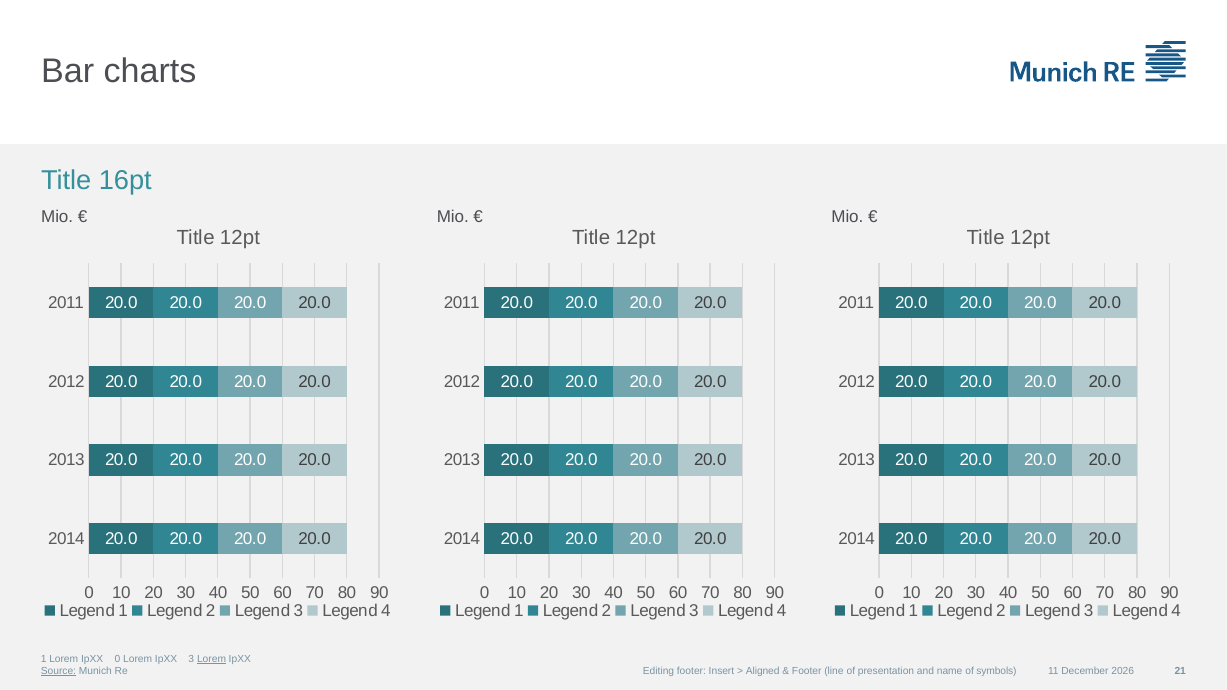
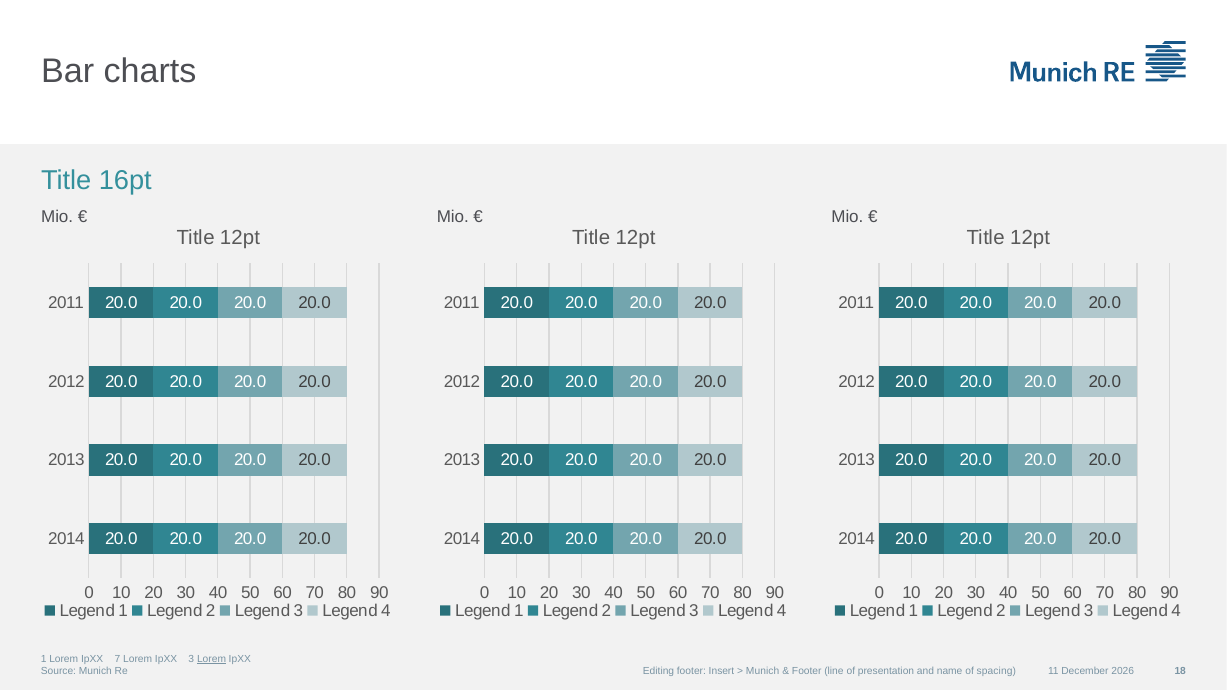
IpXX 0: 0 -> 7 (118, 659)
Source underline: present -> none (58, 671)
Aligned: Aligned -> Munich (763, 671)
symbols: symbols -> spacing (996, 671)
21: 21 -> 18 (1180, 671)
